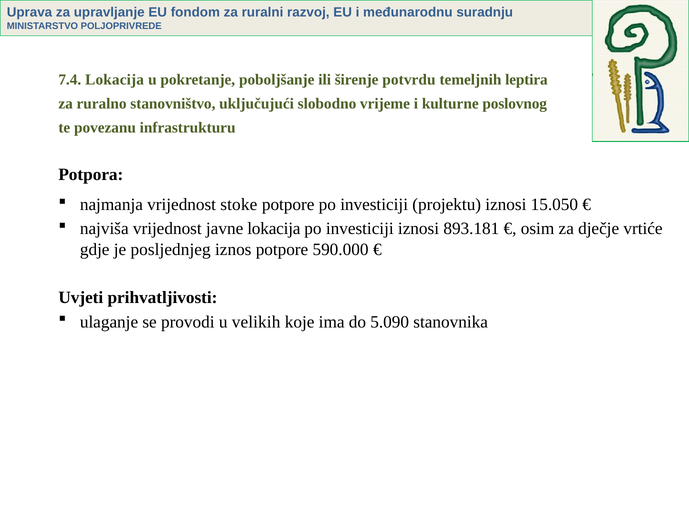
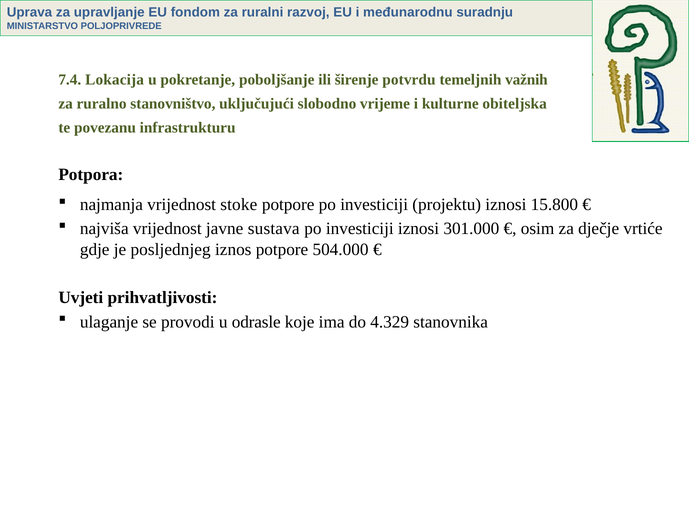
leptira: leptira -> važnih (526, 79)
poslovnog: poslovnog -> obiteljska (515, 104)
15.050: 15.050 -> 15.800 (554, 205)
javne lokacija: lokacija -> sustava (274, 229)
893.181: 893.181 -> 301.000 (471, 229)
590.000: 590.000 -> 504.000 (341, 249)
velikih: velikih -> odrasle (256, 322)
5.090: 5.090 -> 4.329 (390, 322)
